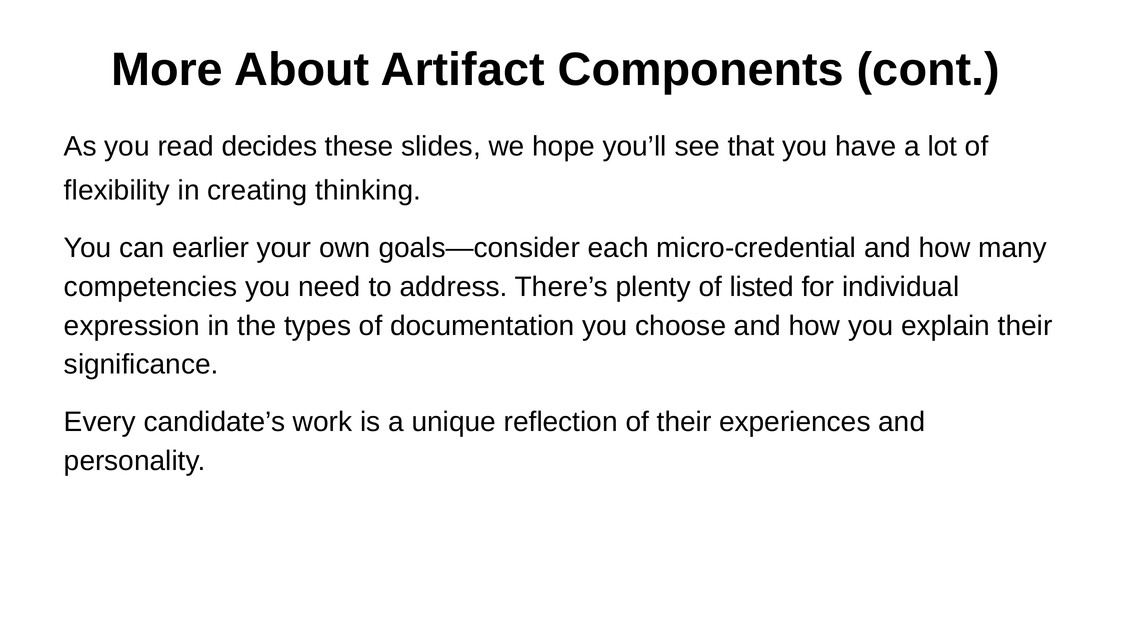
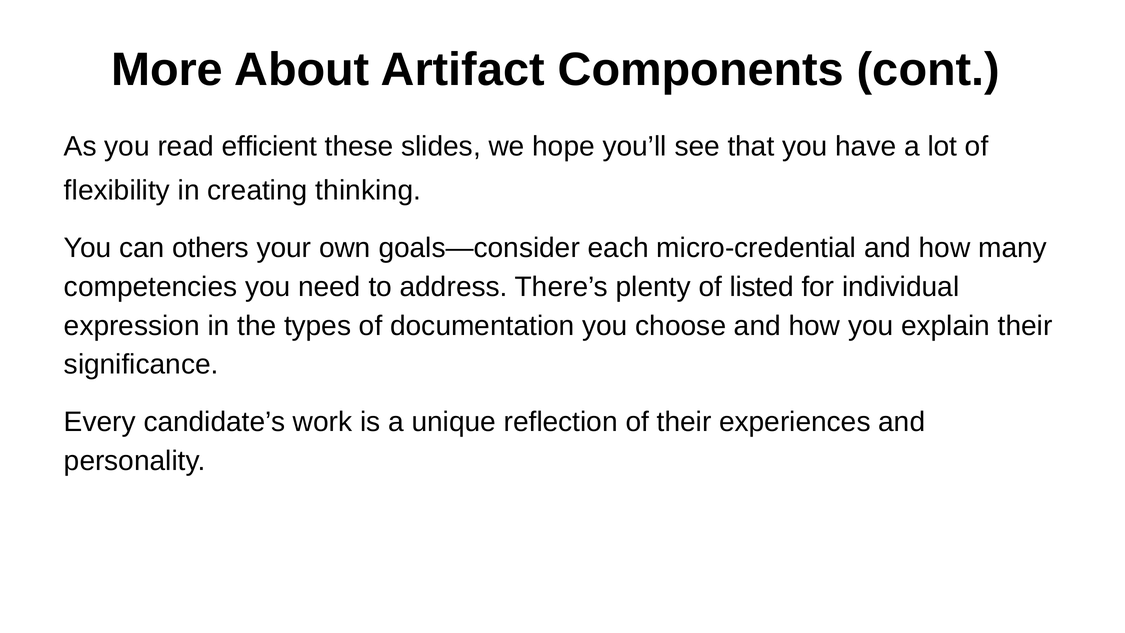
decides: decides -> efficient (269, 147)
earlier: earlier -> others (211, 248)
